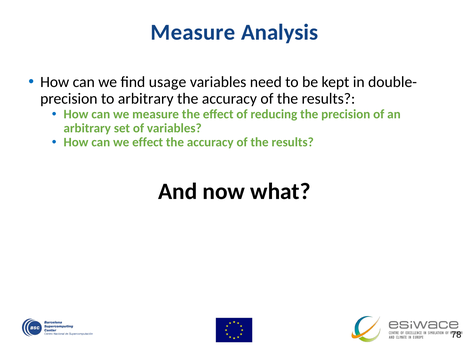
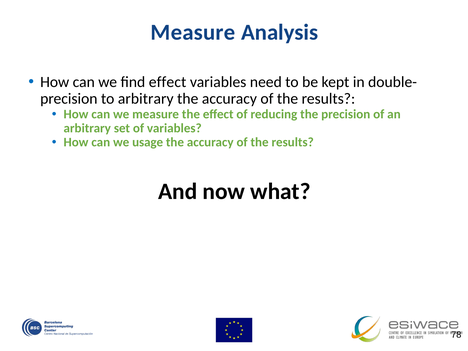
find usage: usage -> effect (168, 82)
we effect: effect -> usage (148, 142)
